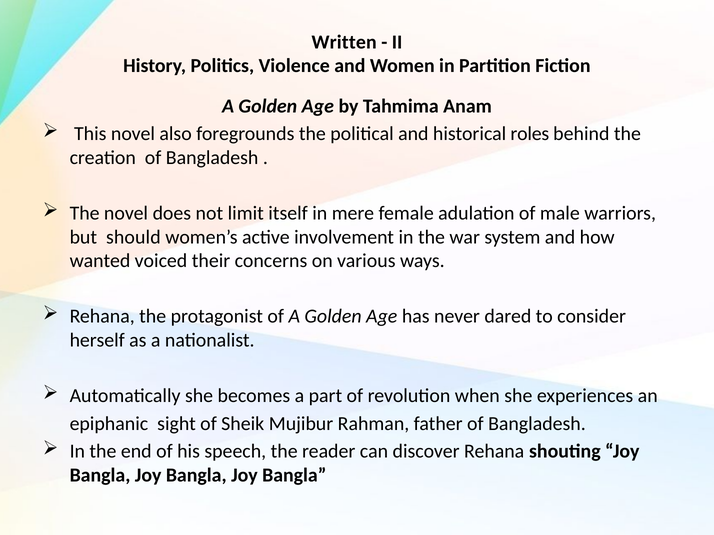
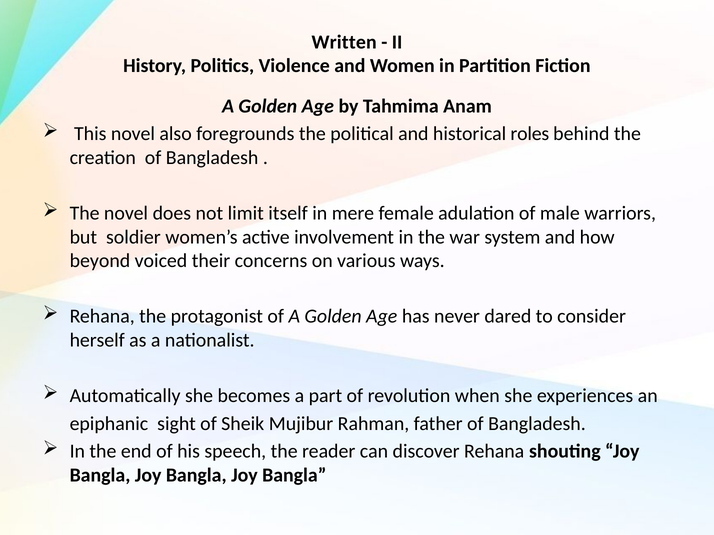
should: should -> soldier (133, 237)
wanted: wanted -> beyond (100, 261)
